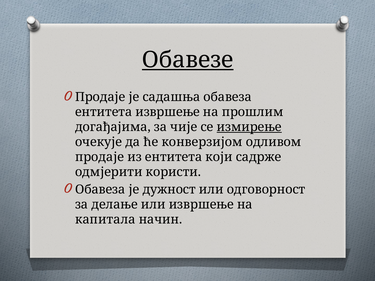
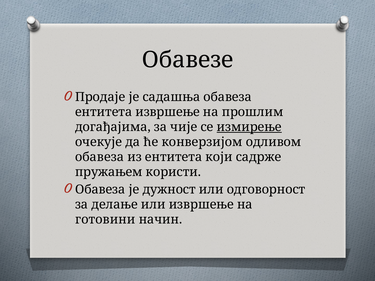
Обавезе underline: present -> none (188, 60)
продаје: продаје -> обавеза (100, 157)
одмјерити: одмјерити -> пружањем (109, 172)
капитала: капитала -> готовини (105, 220)
